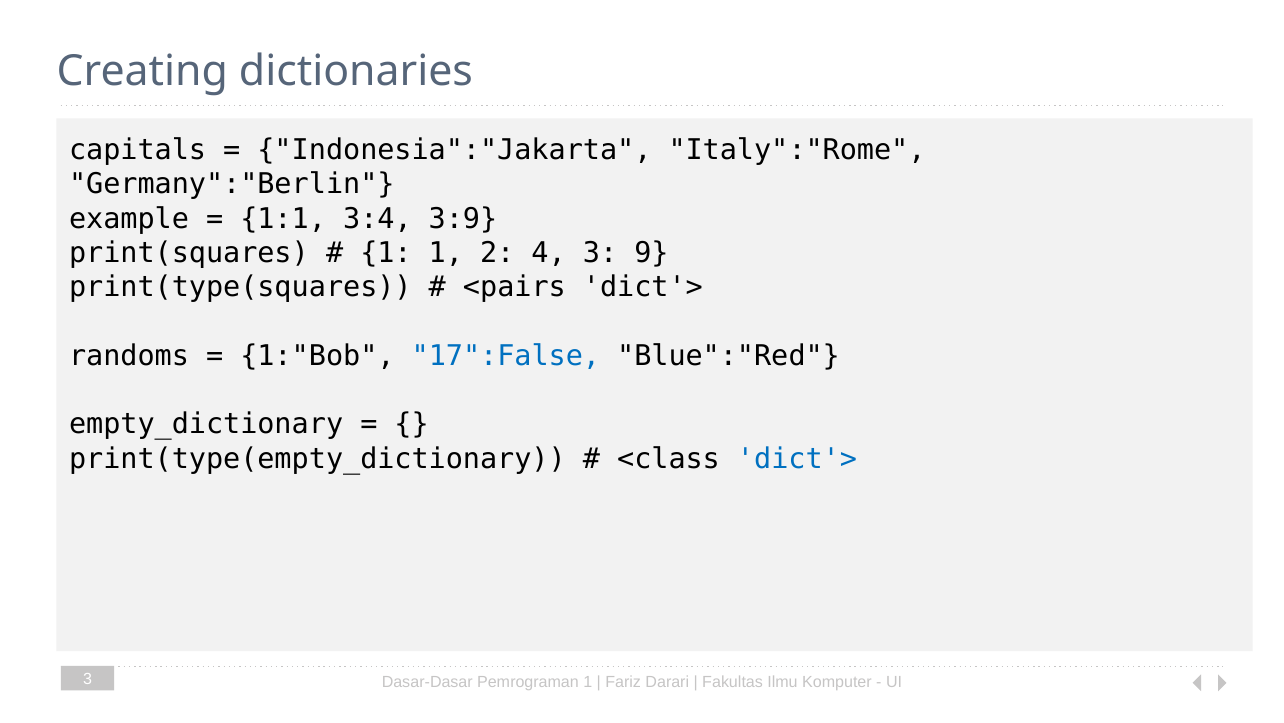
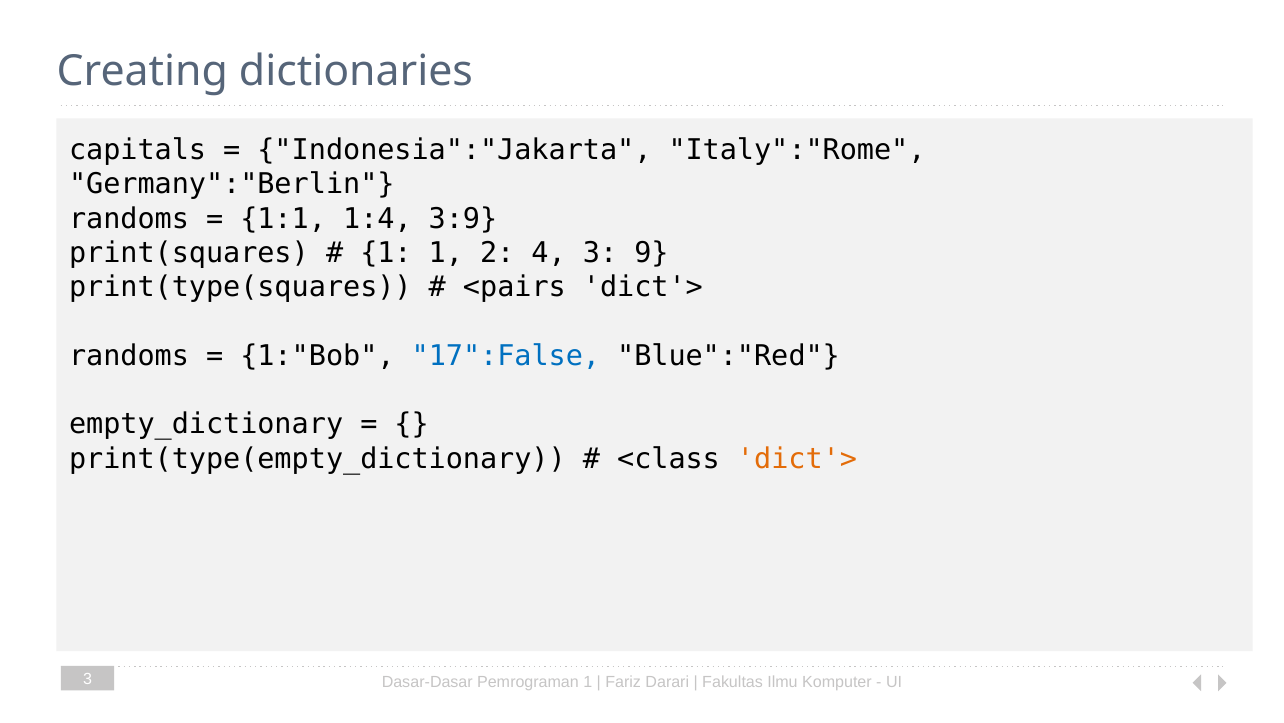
example: example -> randoms (129, 219)
3:4: 3:4 -> 1:4 (377, 219)
dict'> colour: blue -> orange (797, 458)
